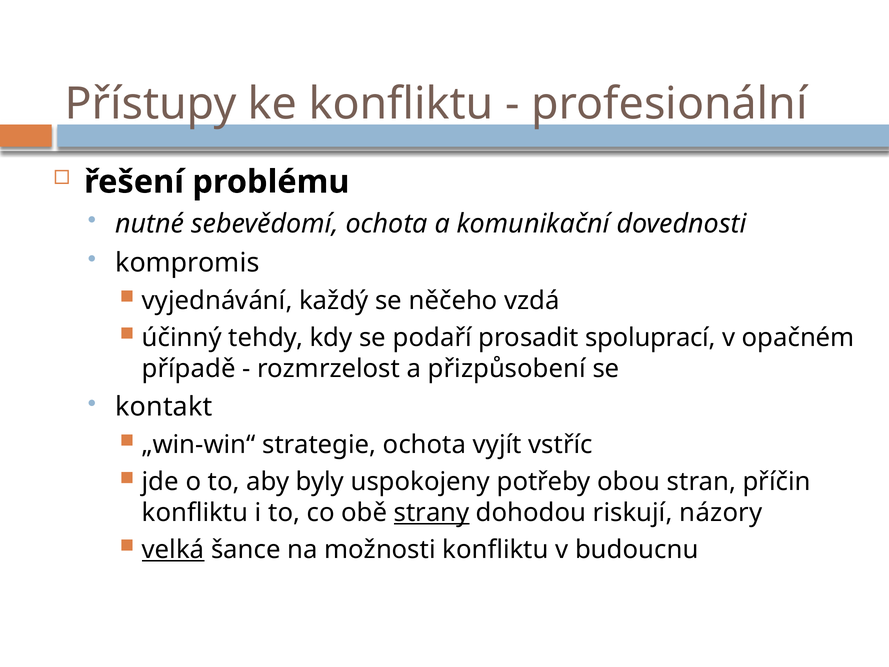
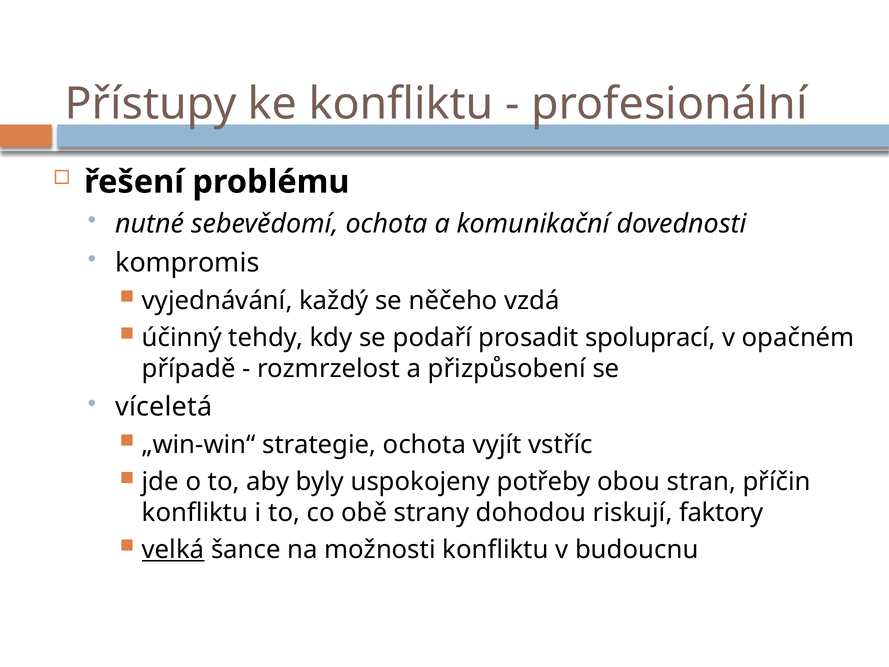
kontakt: kontakt -> víceletá (164, 407)
strany underline: present -> none (432, 512)
názory: názory -> faktory (721, 512)
